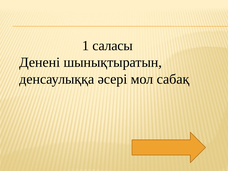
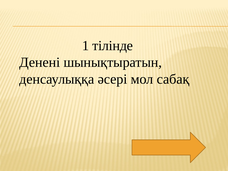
саласы: саласы -> тілінде (113, 46)
